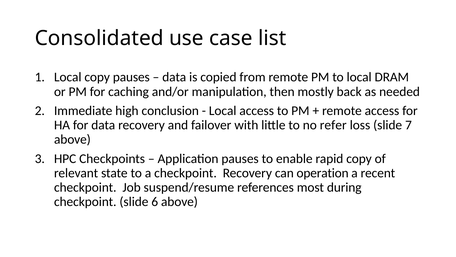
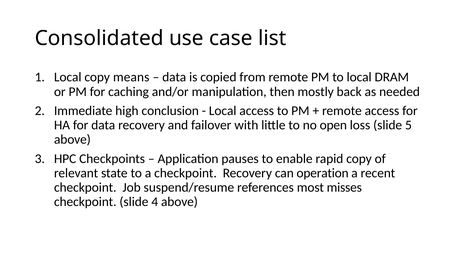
copy pauses: pauses -> means (131, 77)
refer: refer -> open (333, 125)
7: 7 -> 5 (408, 125)
during: during -> misses (344, 187)
6: 6 -> 4 (155, 202)
